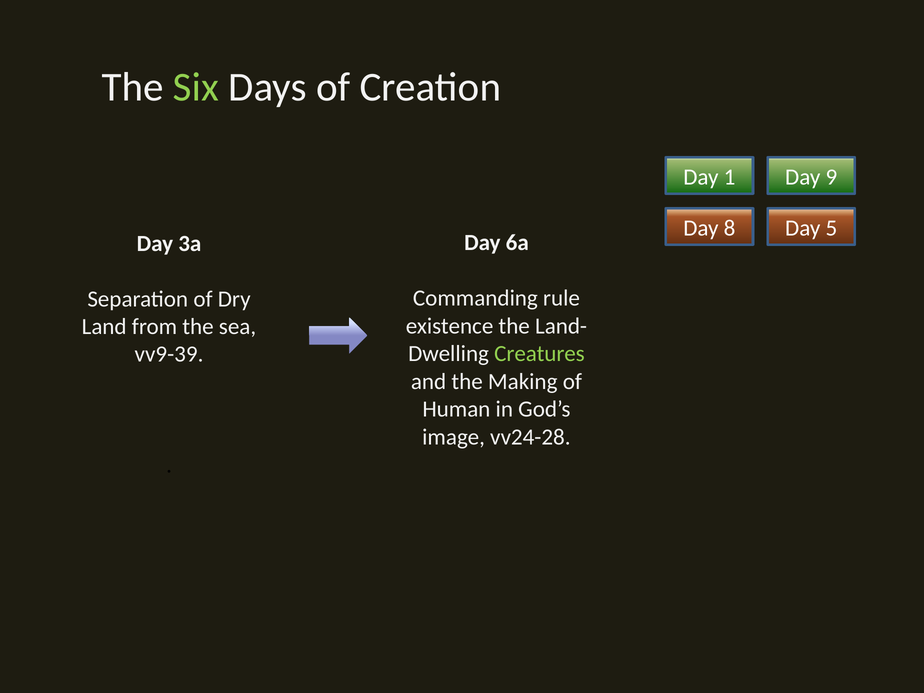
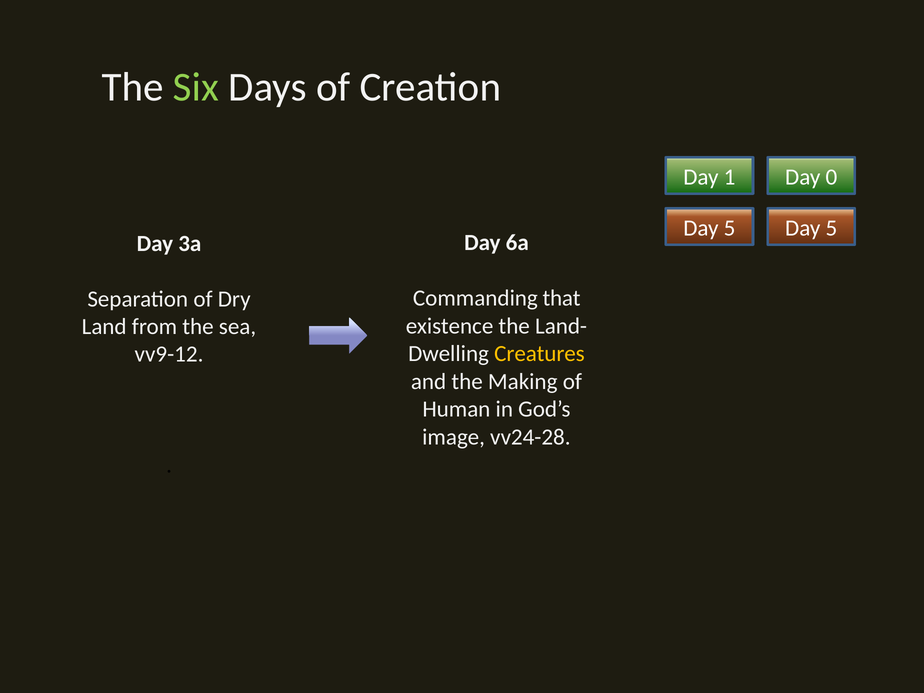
9: 9 -> 0 (831, 177)
8: 8 -> 5 (730, 228)
rule: rule -> that (562, 298)
Creatures colour: light green -> yellow (539, 354)
vv9-39: vv9-39 -> vv9-12 (169, 354)
